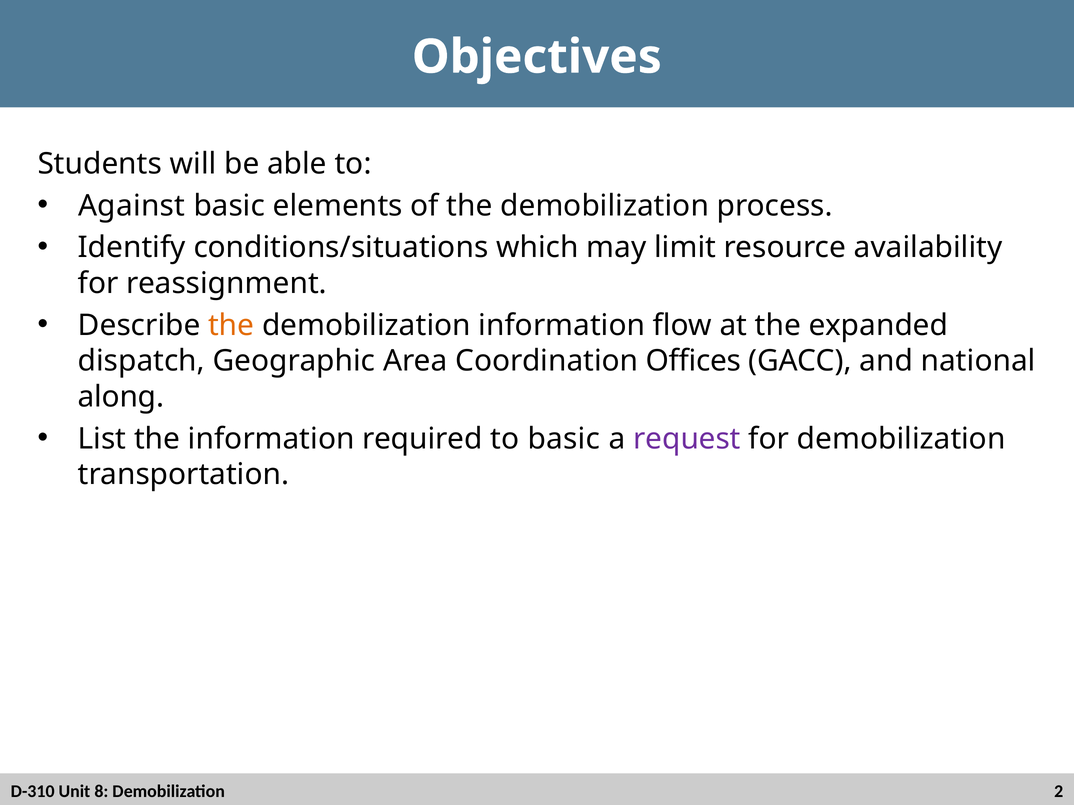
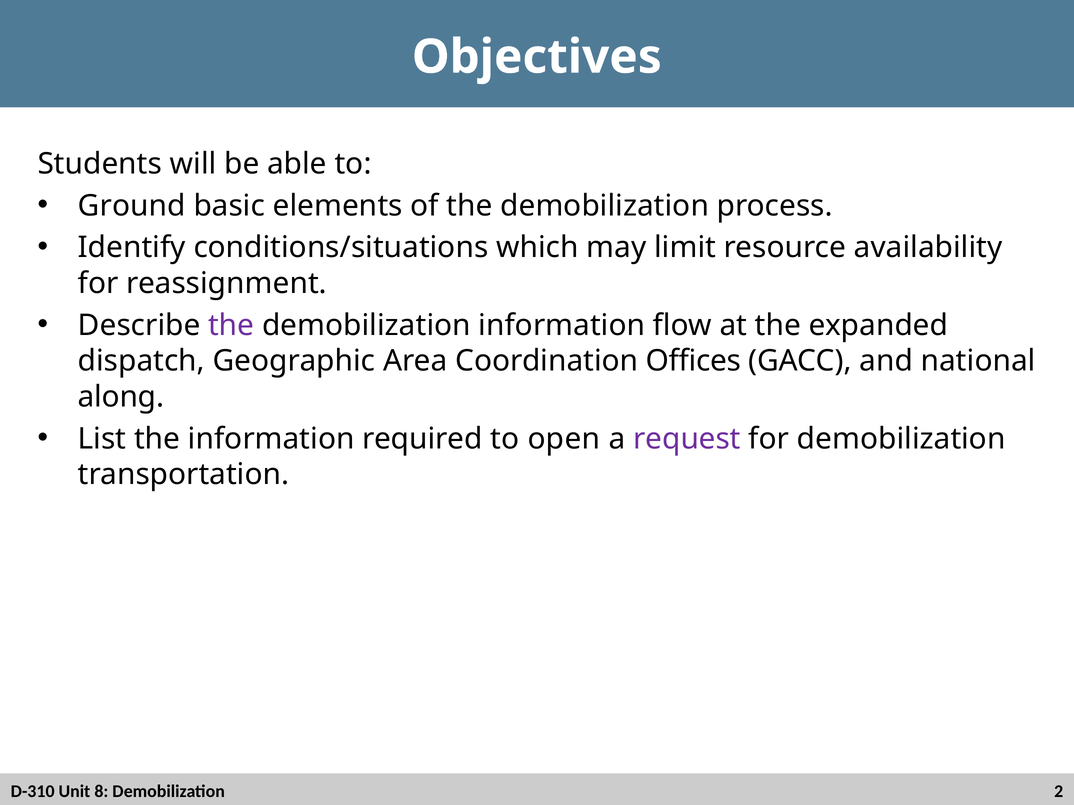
Against: Against -> Ground (132, 206)
the colour: orange -> purple (231, 325)
to basic: basic -> open (564, 439)
